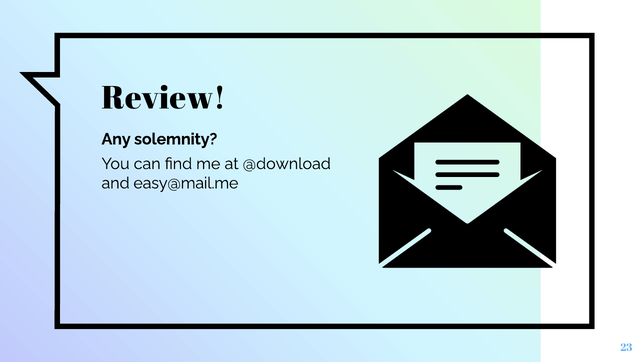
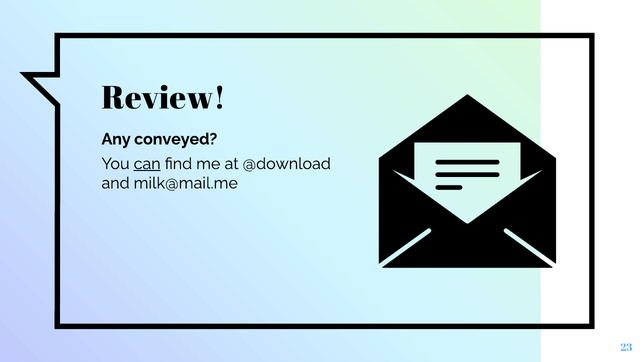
solemnity: solemnity -> conveyed (176, 139)
can underline: none -> present (147, 164)
easy@mail.me: easy@mail.me -> milk@mail.me (186, 183)
